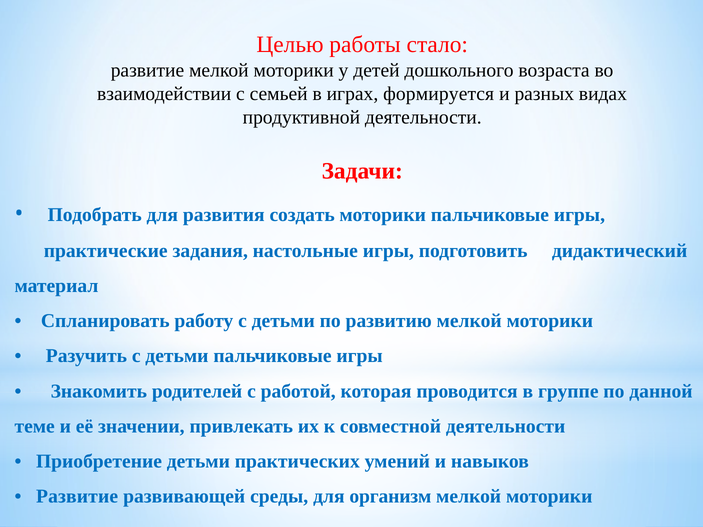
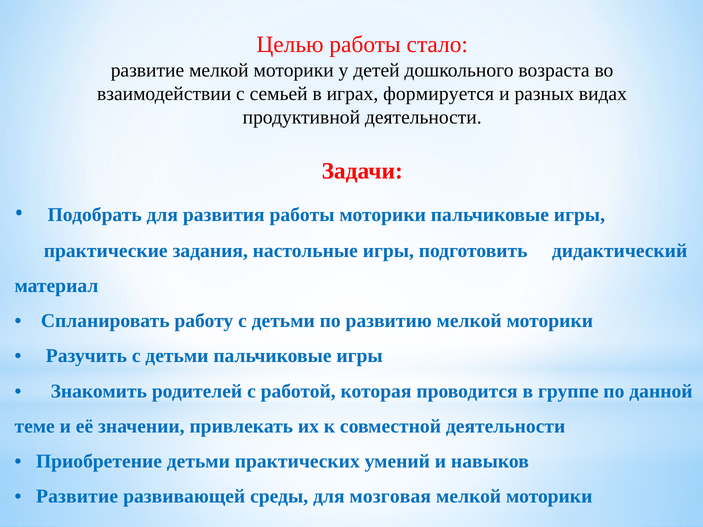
развития создать: создать -> работы (302, 215)
организм: организм -> мозговая (390, 497)
